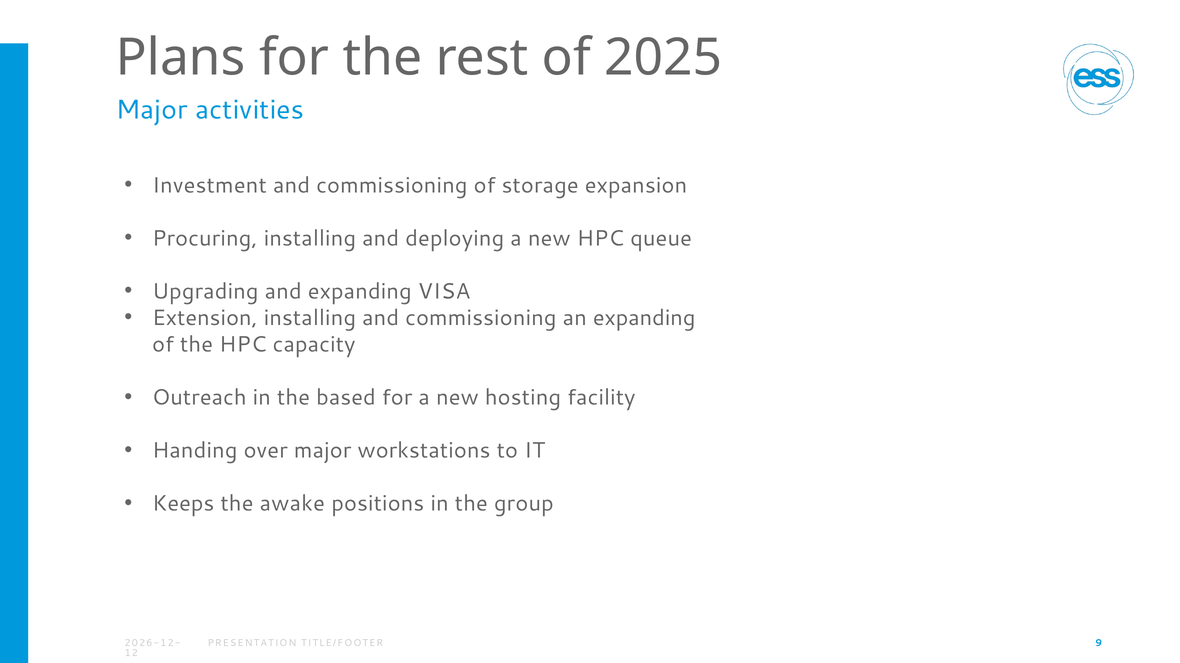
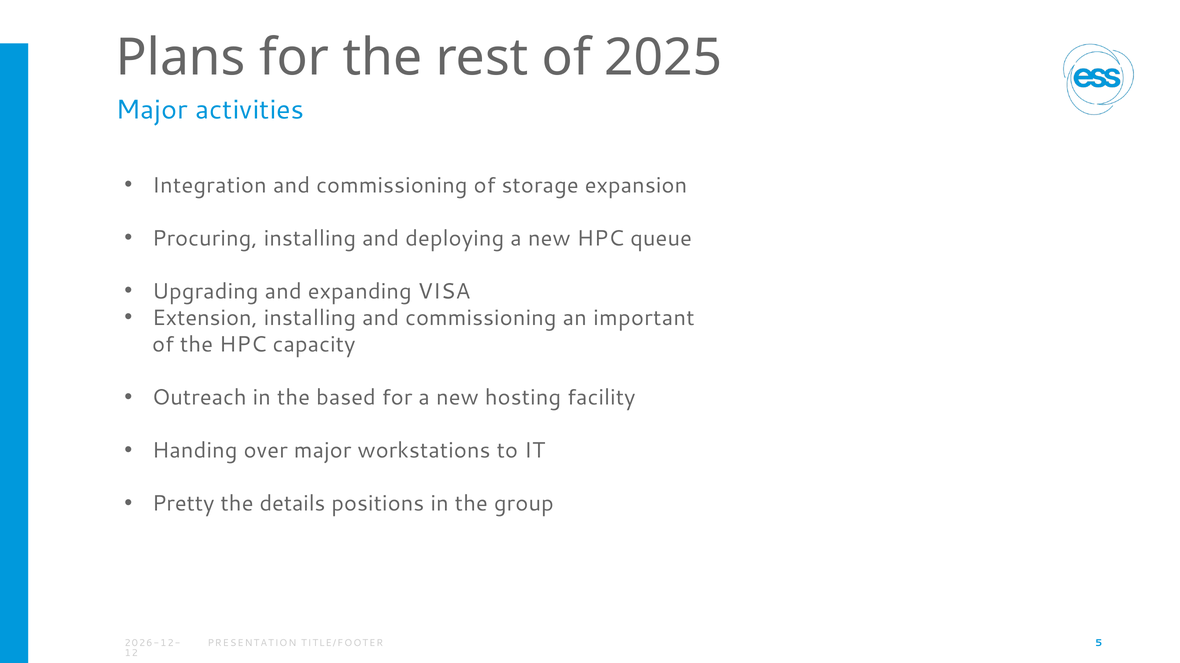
Investment: Investment -> Integration (209, 185)
an expanding: expanding -> important (644, 318)
Keeps: Keeps -> Pretty (183, 504)
awake: awake -> details (292, 504)
9: 9 -> 5 (1099, 644)
